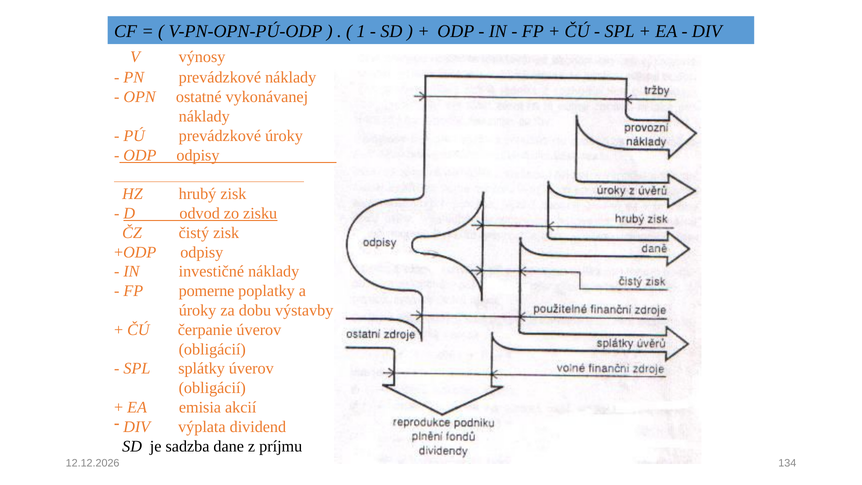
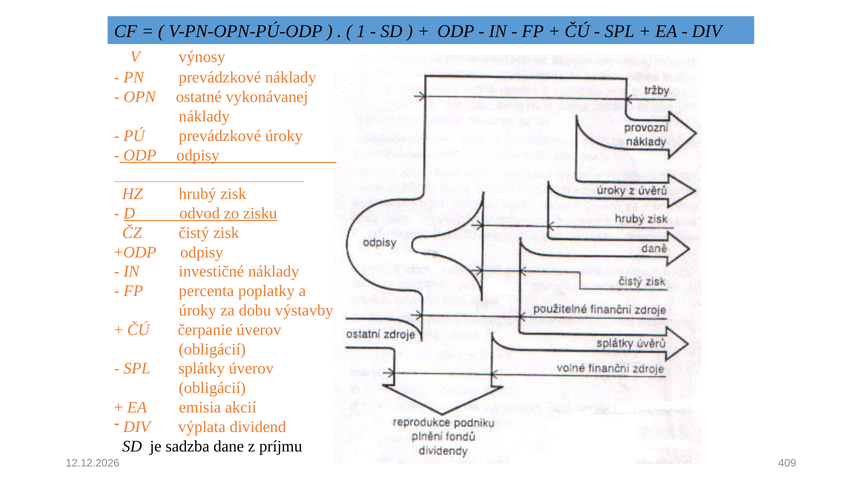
pomerne: pomerne -> percenta (206, 291)
134: 134 -> 409 (787, 463)
